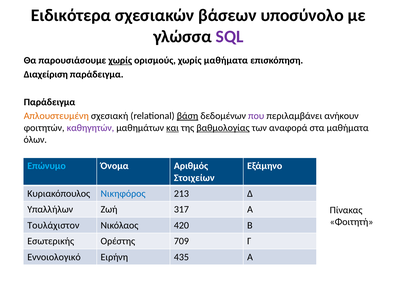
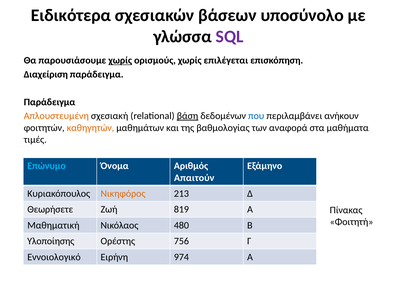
χωρίς μαθήματα: μαθήματα -> επιλέγεται (226, 60)
που colour: purple -> blue (256, 116)
καθηγητών colour: purple -> orange (90, 128)
και underline: present -> none (173, 128)
βαθμολογίας underline: present -> none (223, 128)
όλων: όλων -> τιμές (35, 140)
Στοιχείων: Στοιχείων -> Απαιτούν (194, 178)
Νικηφόρος colour: blue -> orange (123, 194)
Υπαλλήλων: Υπαλλήλων -> Θεωρήσετε (50, 209)
317: 317 -> 819 (181, 209)
Τουλάχιστον: Τουλάχιστον -> Μαθηματική (53, 225)
420: 420 -> 480 (181, 225)
Εσωτερικής: Εσωτερικής -> Υλοποίησης (51, 241)
709: 709 -> 756 (181, 241)
435: 435 -> 974 (181, 257)
